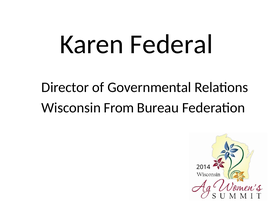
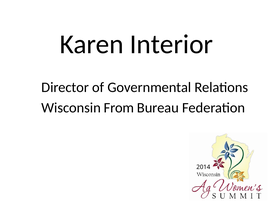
Federal: Federal -> Interior (171, 44)
